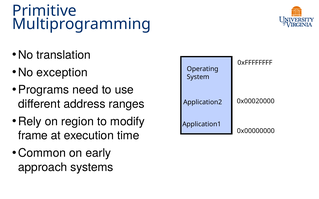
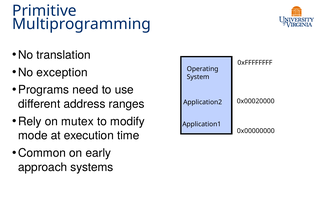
region: region -> mutex (77, 122)
frame: frame -> mode (33, 136)
